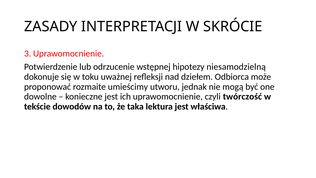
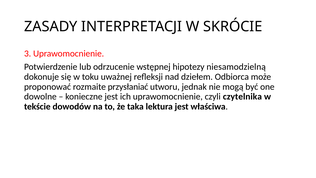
umieścimy: umieścimy -> przysłaniać (128, 87)
twórczość: twórczość -> czytelnika (242, 97)
